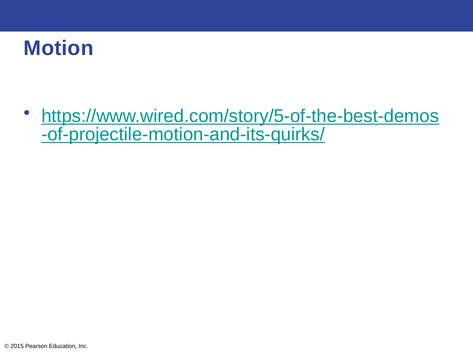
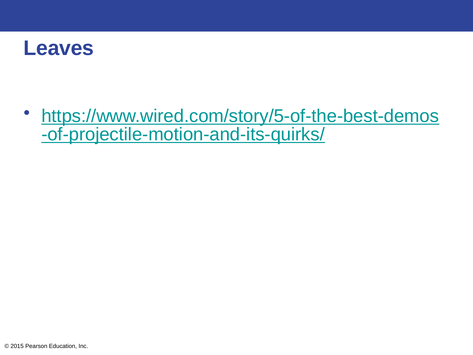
Motion: Motion -> Leaves (59, 48)
